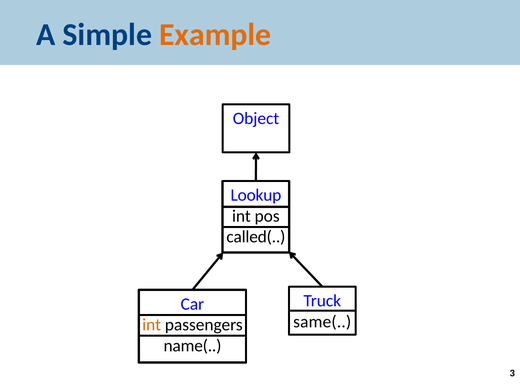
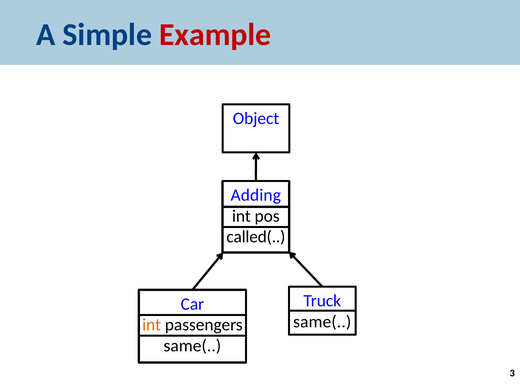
Example colour: orange -> red (215, 35)
Lookup: Lookup -> Adding (256, 195)
name(: name( -> same( (192, 346)
